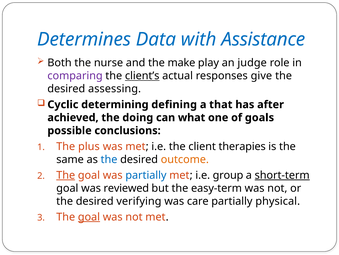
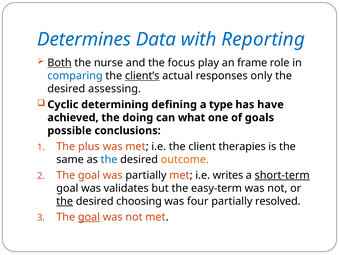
Assistance: Assistance -> Reporting (263, 39)
Both underline: none -> present (59, 63)
make: make -> focus (181, 63)
judge: judge -> frame (252, 63)
comparing colour: purple -> blue (75, 76)
give: give -> only (261, 76)
that: that -> type (221, 104)
after: after -> have (271, 104)
The underline: present -> none (66, 175)
partially colour: blue -> black (146, 175)
group: group -> writes (228, 175)
reviewed: reviewed -> validates (126, 188)
the underline: none -> present (65, 201)
verifying: verifying -> choosing (139, 201)
care: care -> four (198, 201)
physical: physical -> resolved (278, 201)
